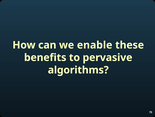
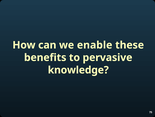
algorithms: algorithms -> knowledge (78, 70)
